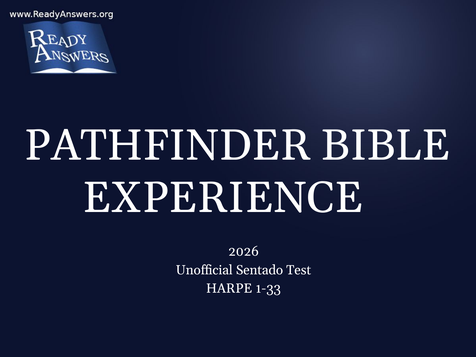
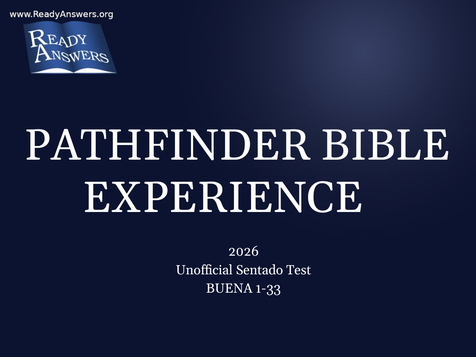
HARPE: HARPE -> BUENA (229, 288)
